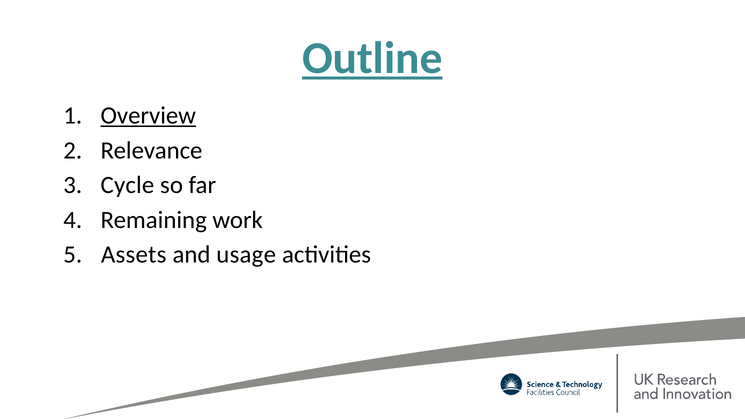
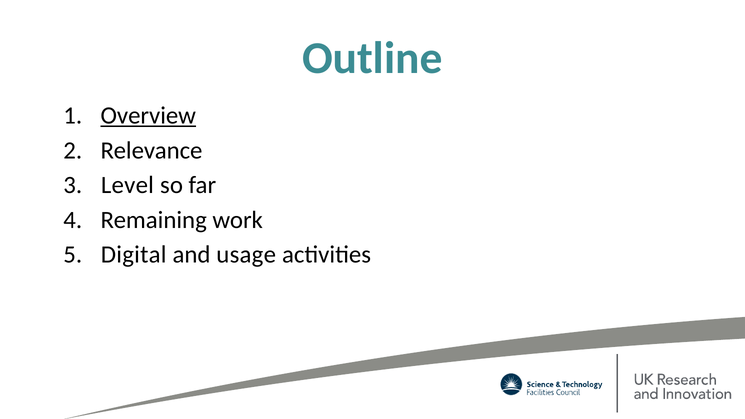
Outline underline: present -> none (372, 58)
Cycle: Cycle -> Level (127, 185)
Assets: Assets -> Digital (134, 255)
